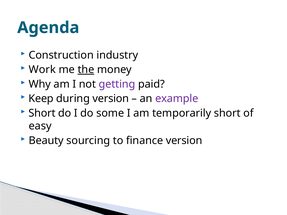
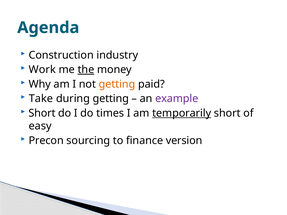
getting colour: purple -> orange (117, 84)
Keep: Keep -> Take (41, 99)
during version: version -> getting (111, 99)
some: some -> times (110, 113)
temporarily underline: none -> present (182, 113)
Beauty: Beauty -> Precon (46, 141)
